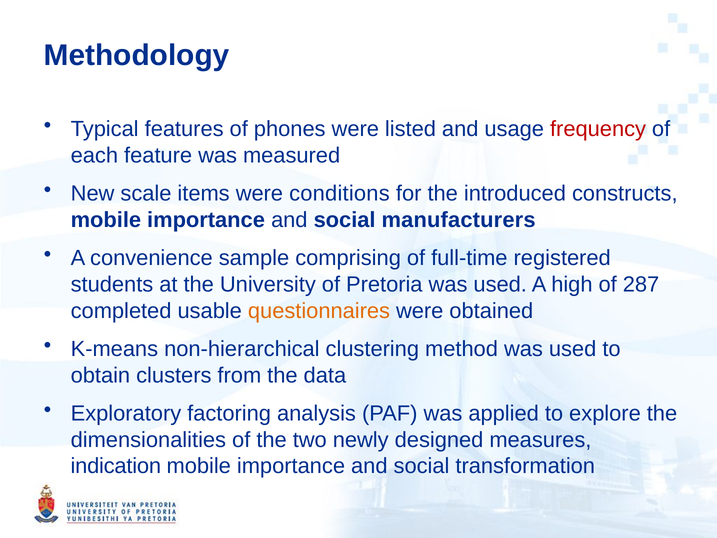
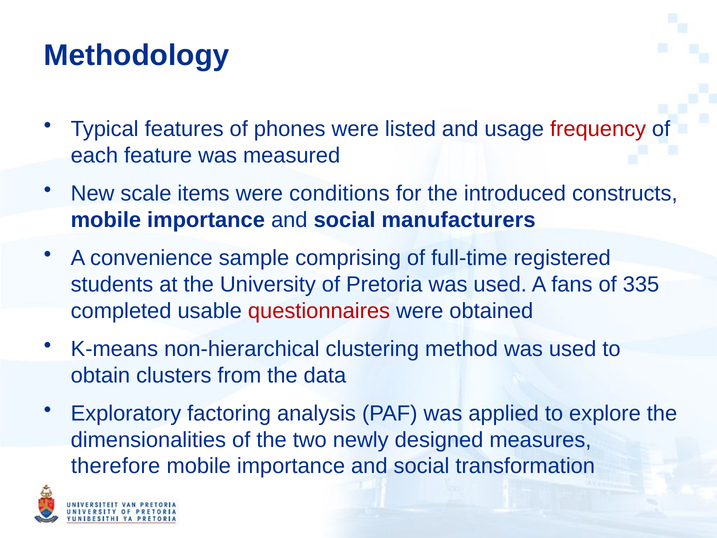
high: high -> fans (572, 284)
287: 287 -> 335 (641, 284)
questionnaires colour: orange -> red (319, 311)
indication: indication -> therefore (116, 466)
